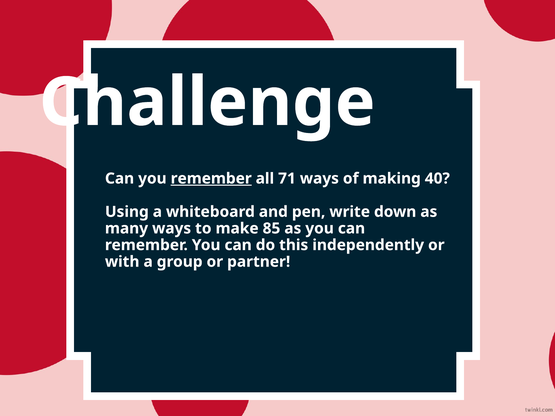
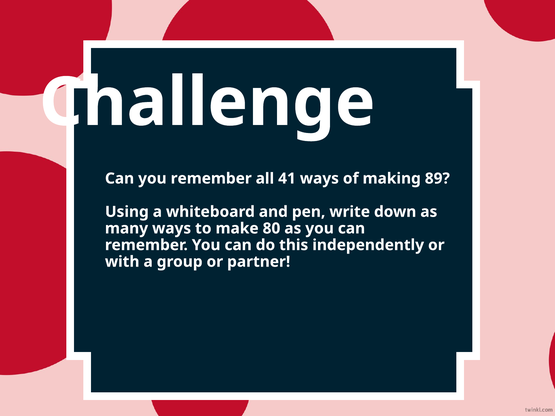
remember underline: present -> none (211, 179)
71: 71 -> 41 (287, 179)
40: 40 -> 89 (437, 179)
85: 85 -> 80 (271, 229)
